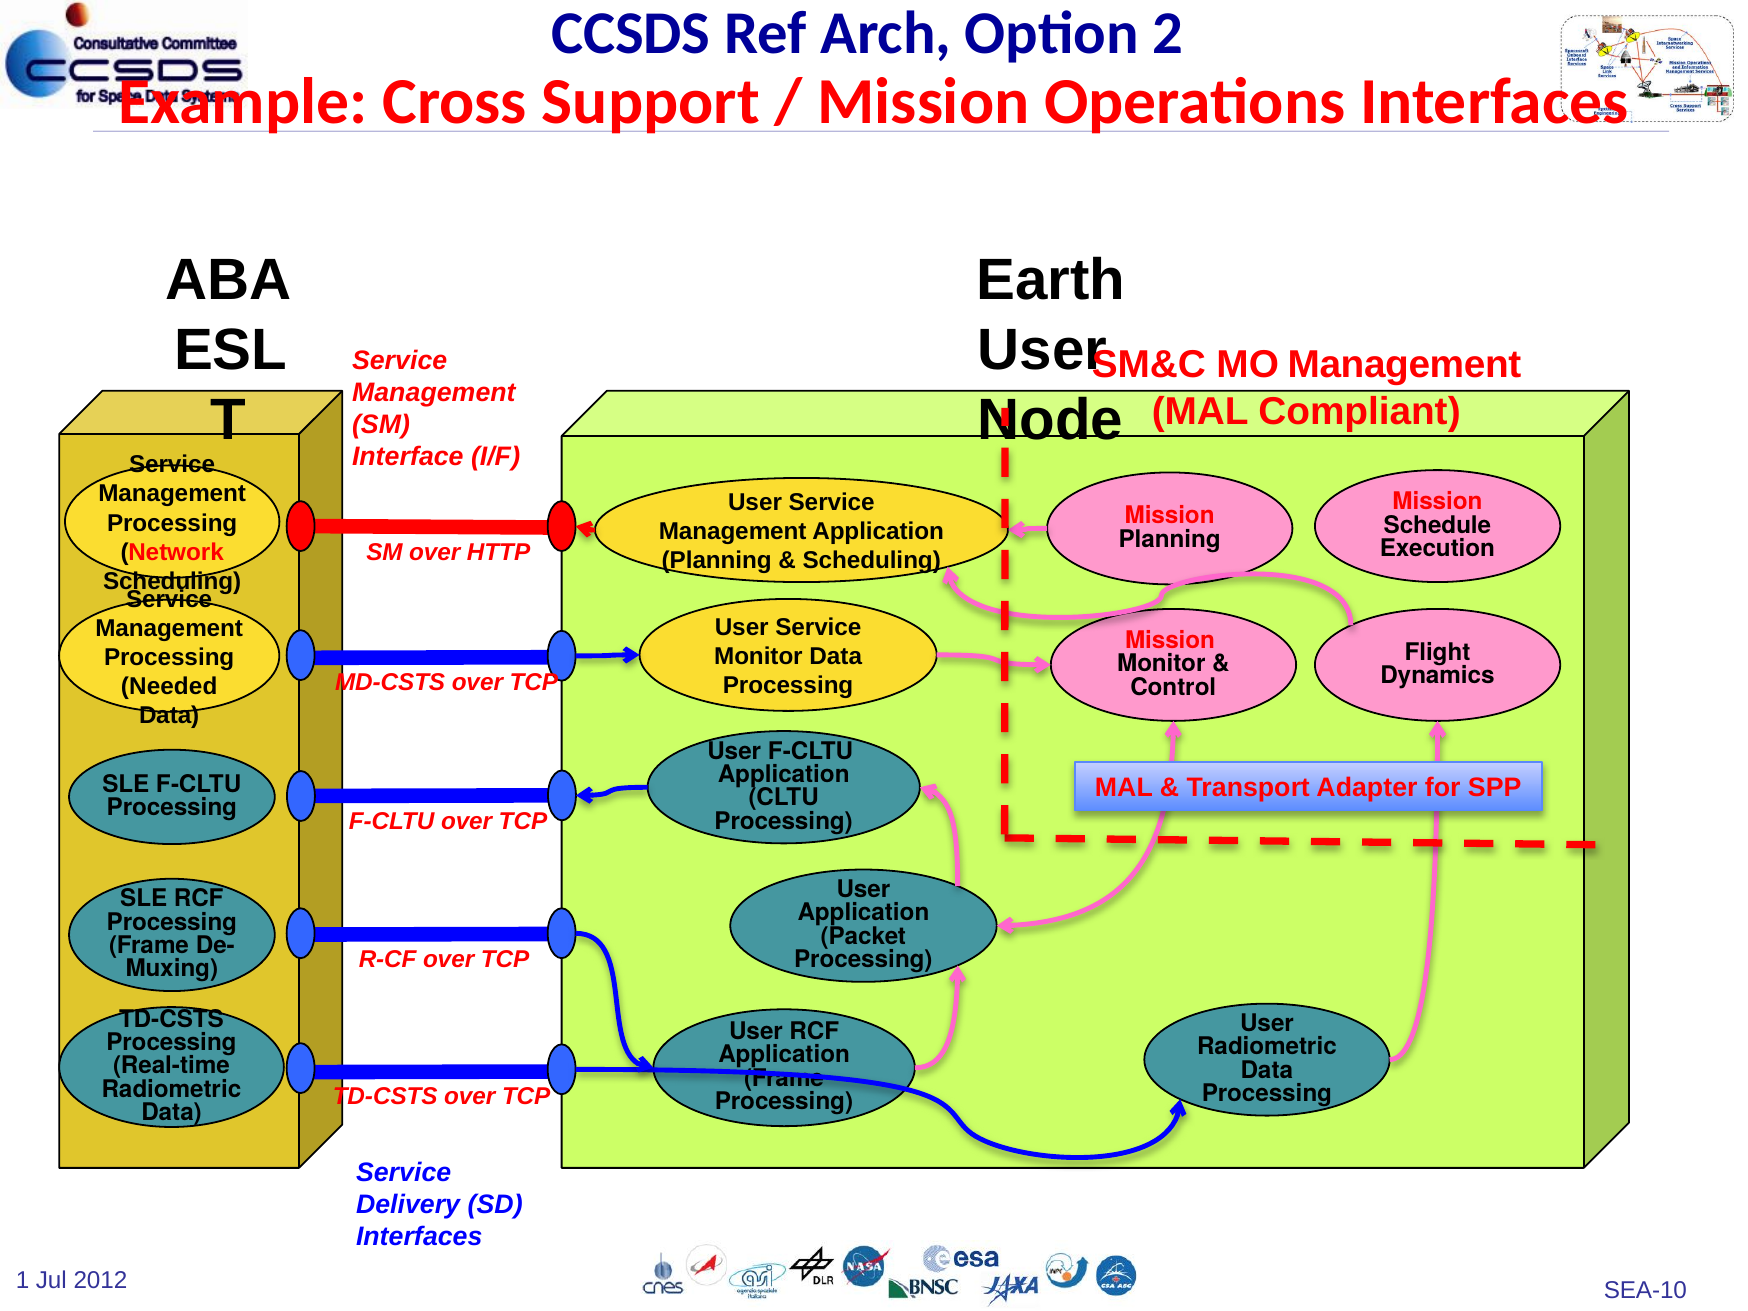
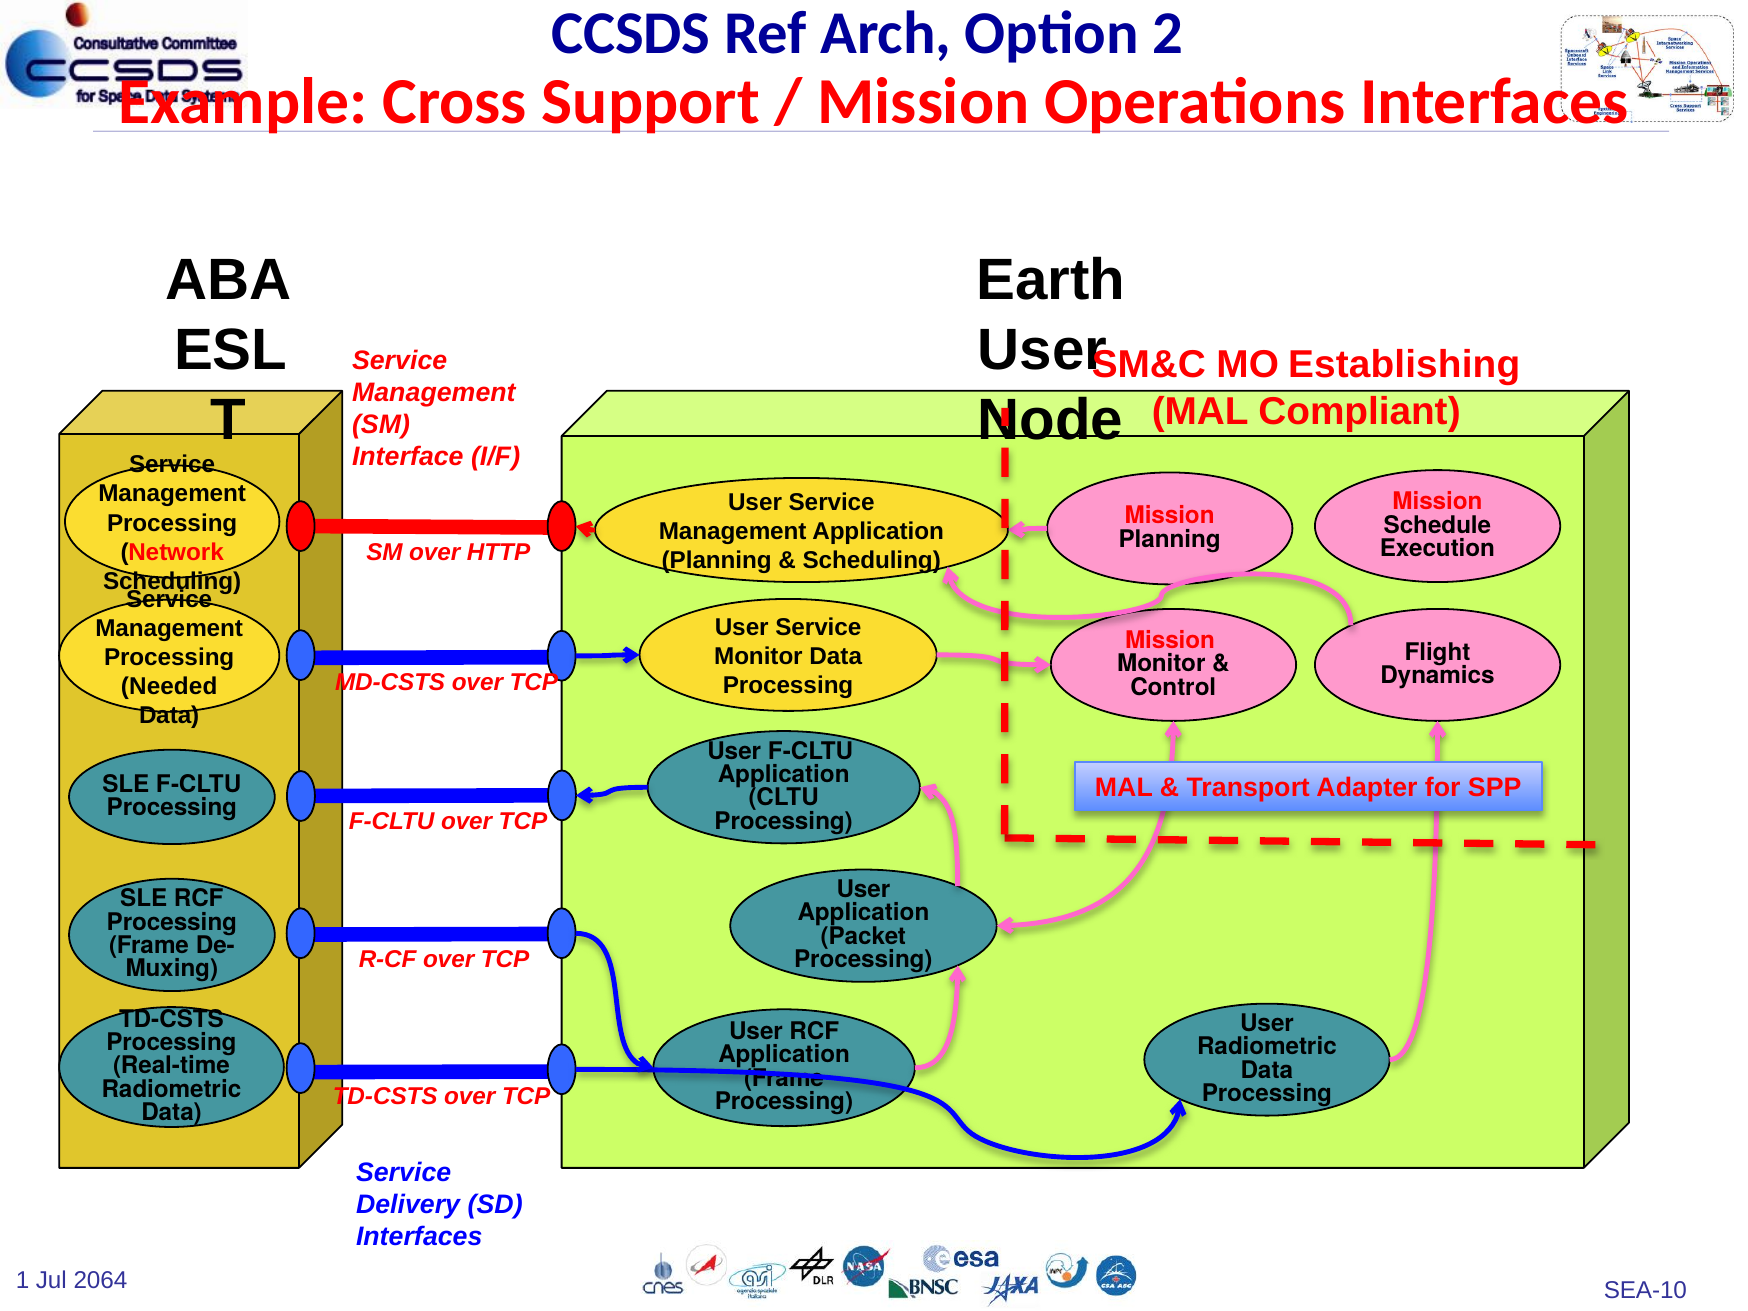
MO Management: Management -> Establishing (1404, 365)
2012: 2012 -> 2064 (100, 1280)
